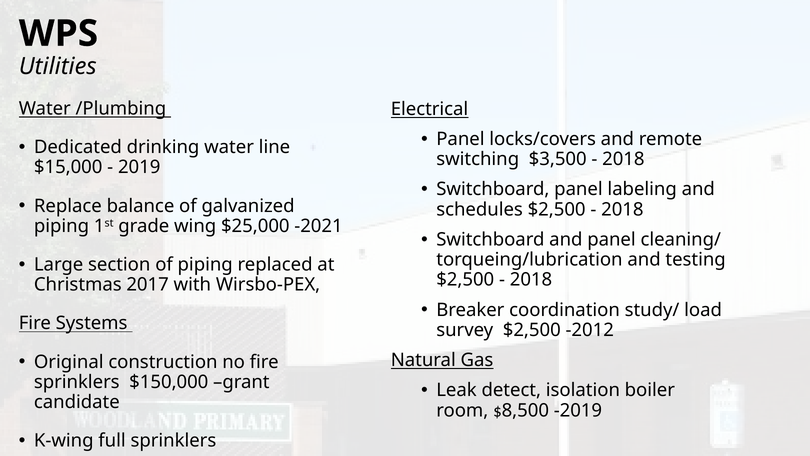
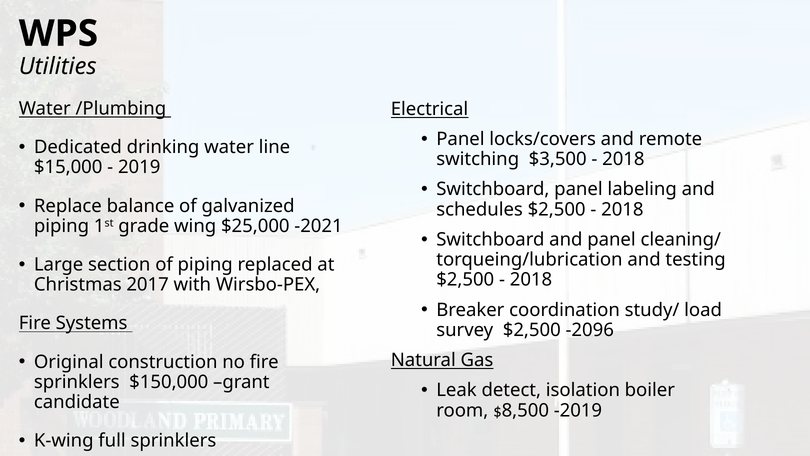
-2012: -2012 -> -2096 (590, 330)
